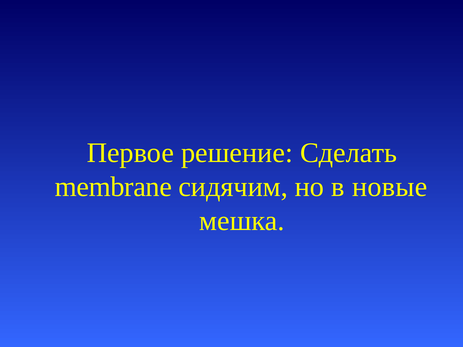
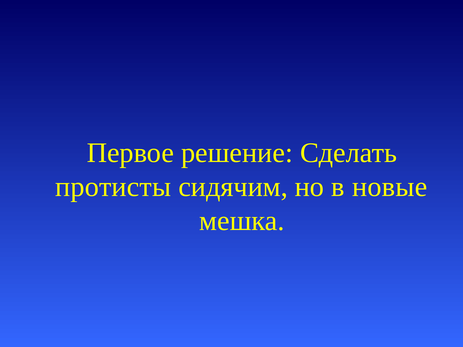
membrane: membrane -> протисты (113, 187)
